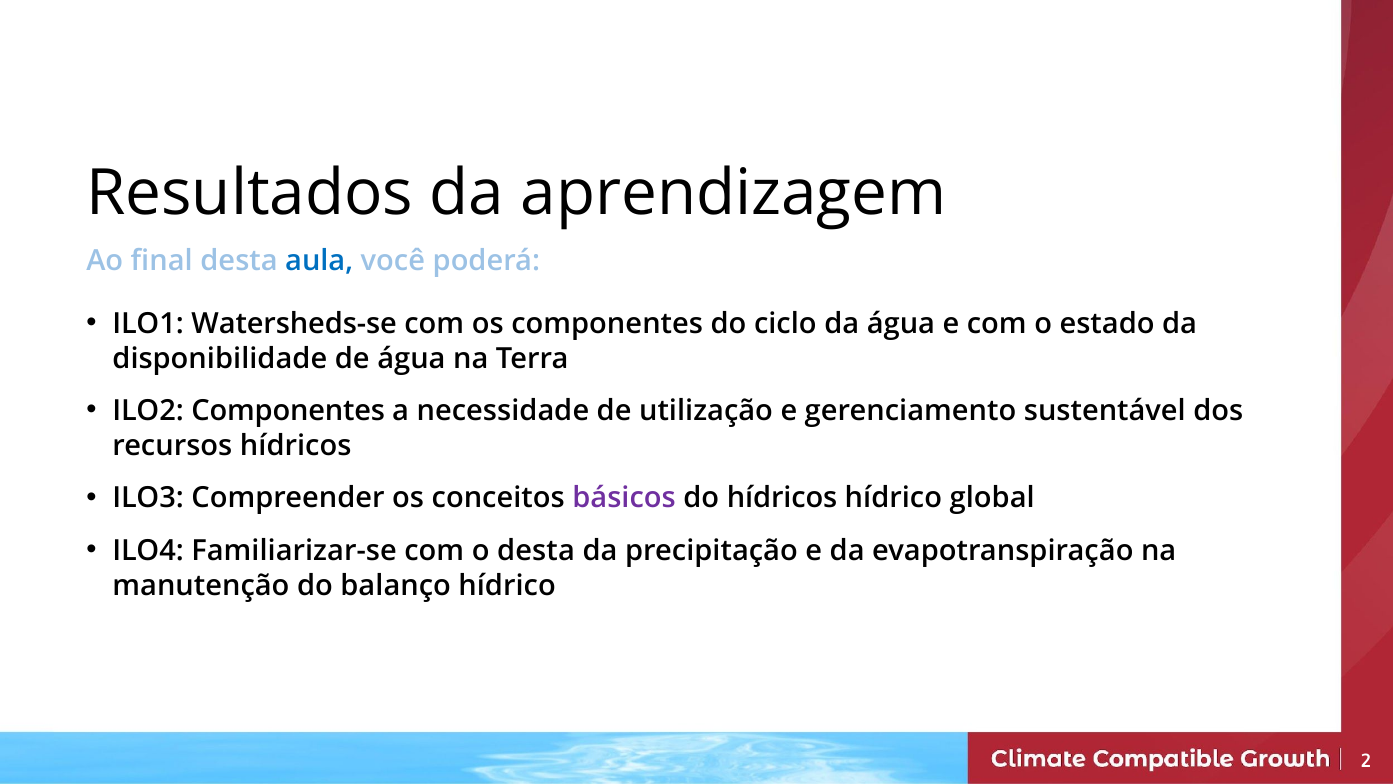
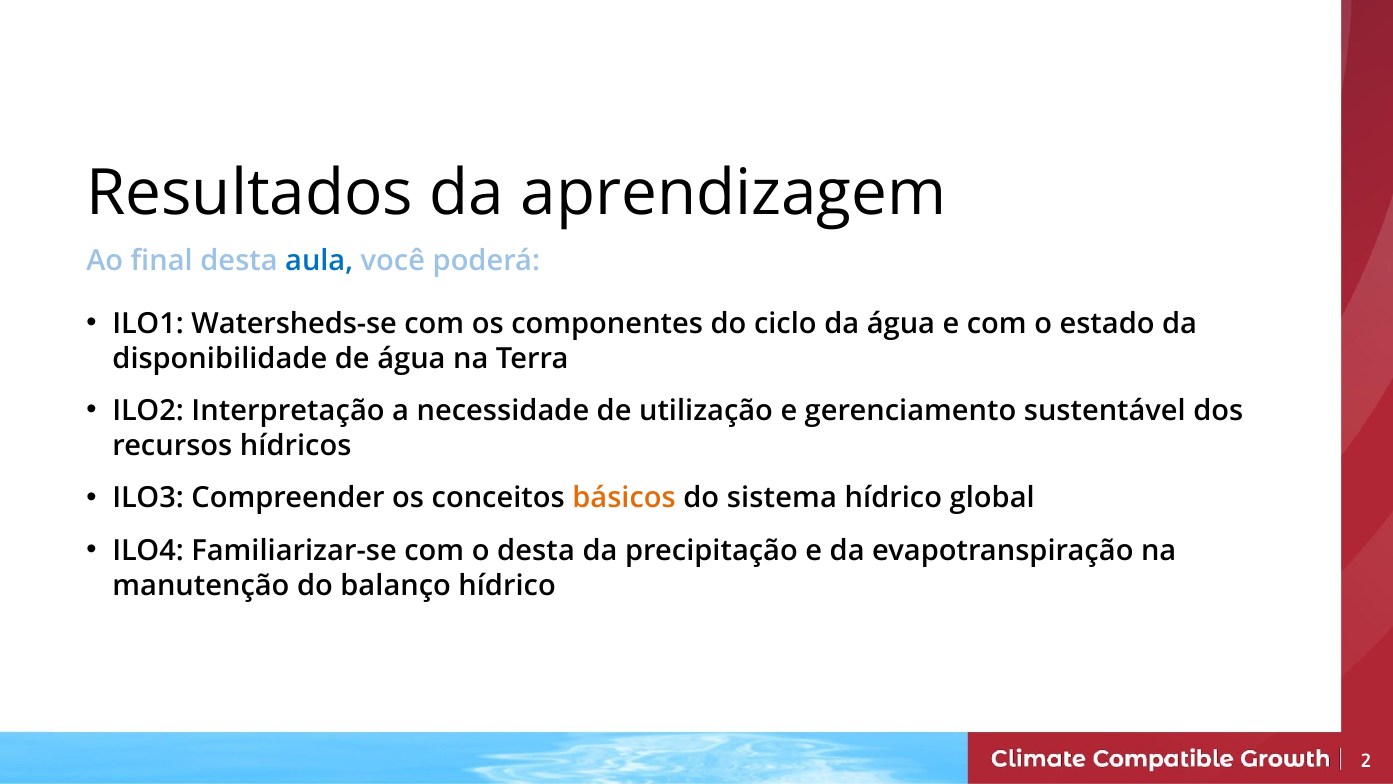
ILO2 Componentes: Componentes -> Interpretação (288, 411)
básicos colour: purple -> orange (624, 498)
do hídricos: hídricos -> sistema (782, 498)
